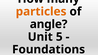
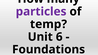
particles colour: orange -> purple (41, 12)
angle: angle -> temp (48, 24)
5: 5 -> 6 (59, 37)
